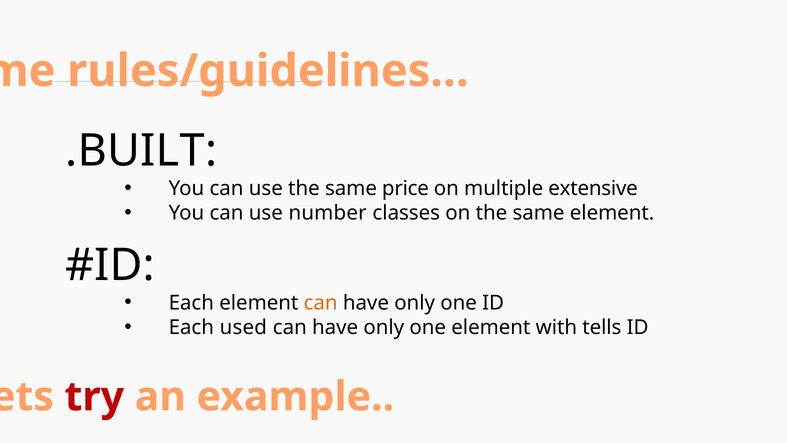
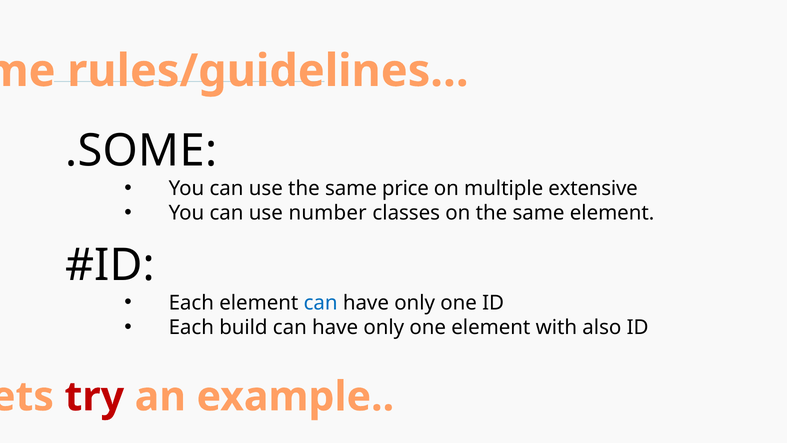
.BUILT: .BUILT -> .SOME (141, 151)
can colour: orange -> blue (321, 303)
used: used -> build (243, 327)
tells: tells -> also (602, 327)
